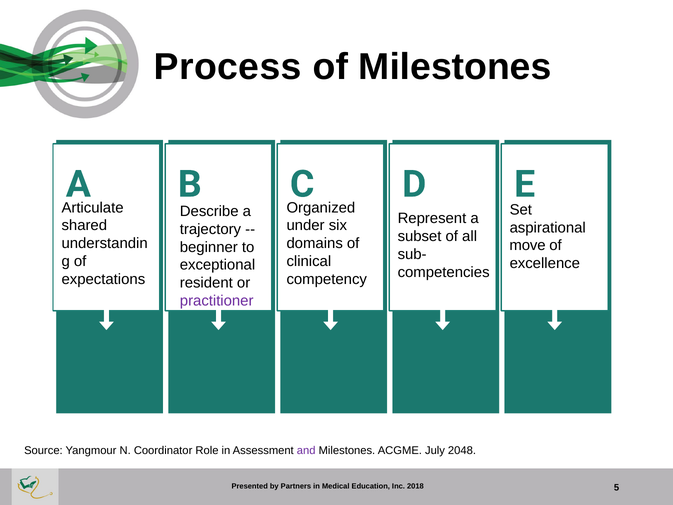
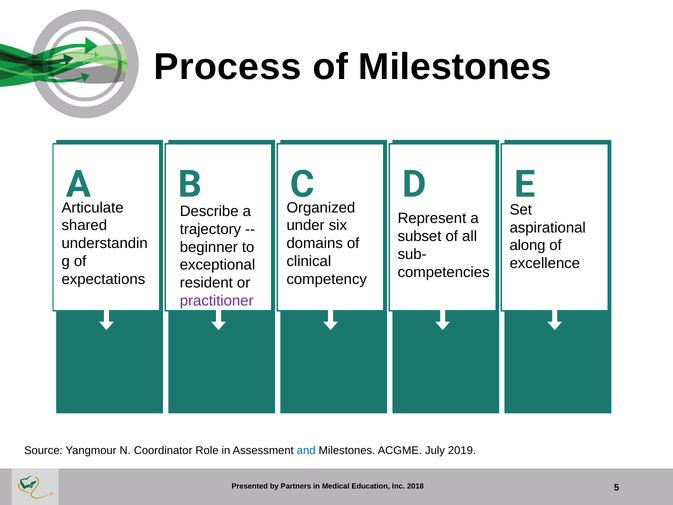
move: move -> along (528, 245)
and colour: purple -> blue (306, 451)
2048: 2048 -> 2019 (462, 451)
